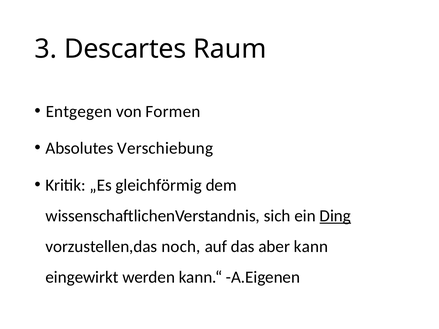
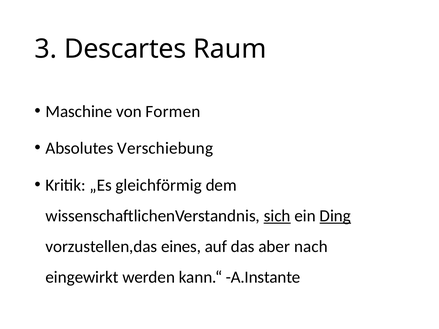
Entgegen: Entgegen -> Maschine (79, 112)
sich underline: none -> present (277, 216)
noch: noch -> eines (181, 247)
kann: kann -> nach (311, 247)
A.Eigenen: A.Eigenen -> A.Instante (263, 277)
